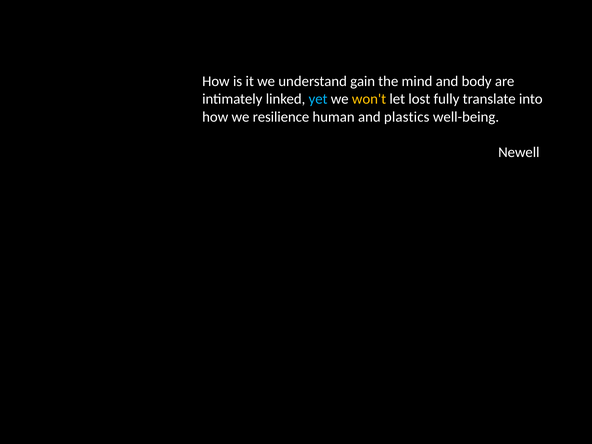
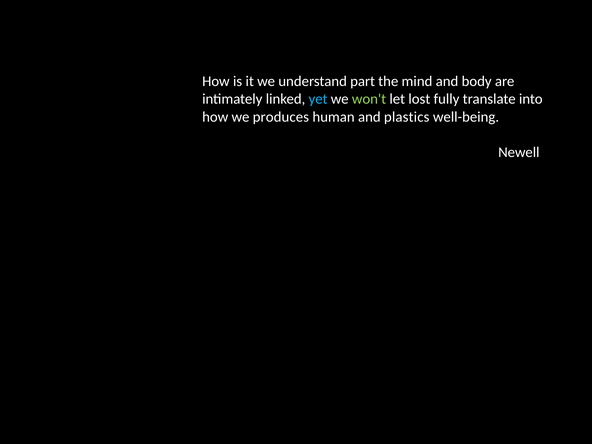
gain: gain -> part (363, 81)
won't colour: yellow -> light green (369, 99)
resilience: resilience -> produces (281, 117)
